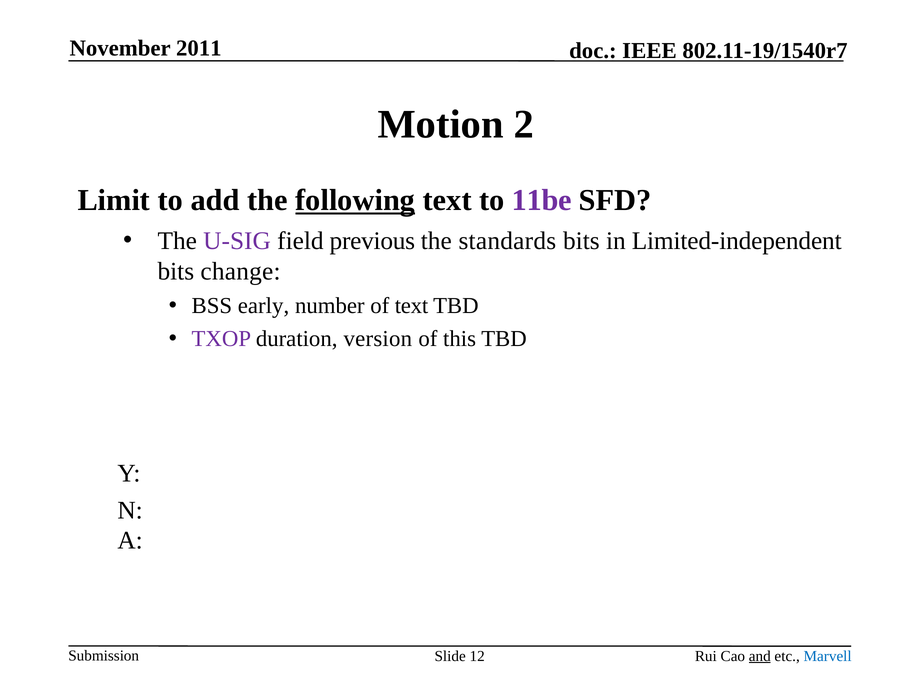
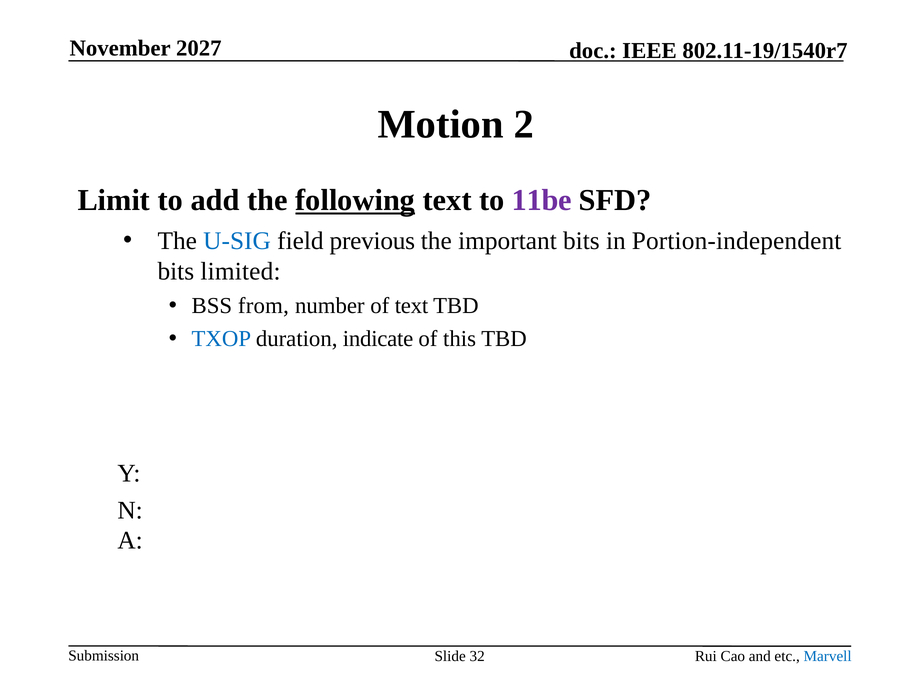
2011: 2011 -> 2027 (199, 48)
U-SIG colour: purple -> blue (237, 241)
standards: standards -> important (507, 241)
Limited-independent: Limited-independent -> Portion-independent (737, 241)
change: change -> limited (241, 271)
early: early -> from (263, 306)
TXOP colour: purple -> blue (221, 339)
version: version -> indicate (378, 339)
12: 12 -> 32 (477, 656)
and underline: present -> none (760, 656)
